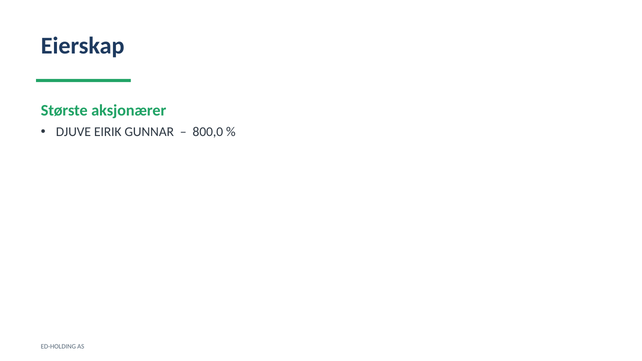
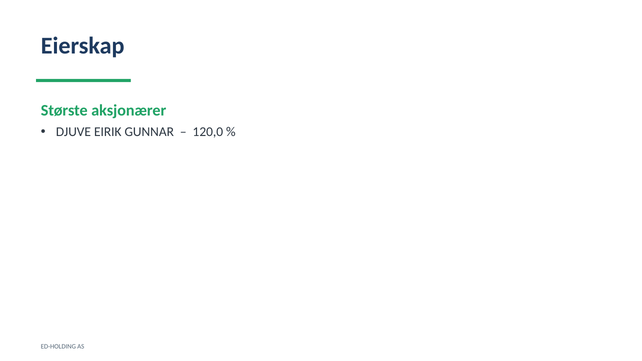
800,0: 800,0 -> 120,0 (208, 132)
